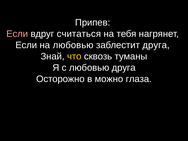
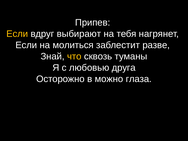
Если colour: pink -> yellow (17, 34)
считаться: считаться -> выбирают (79, 34)
на любовью: любовью -> молиться (73, 45)
заблестит друга: друга -> разве (156, 45)
